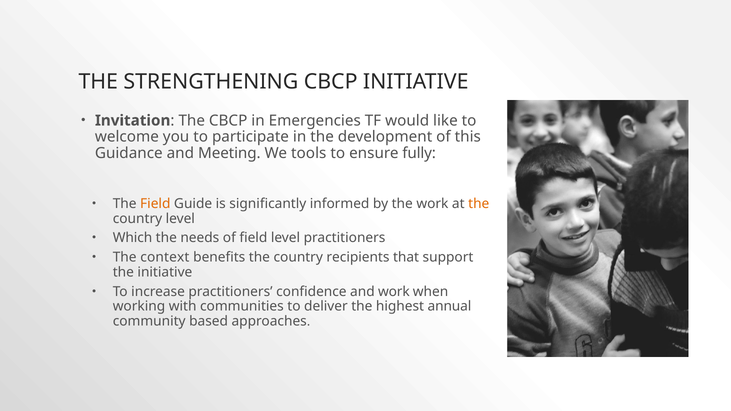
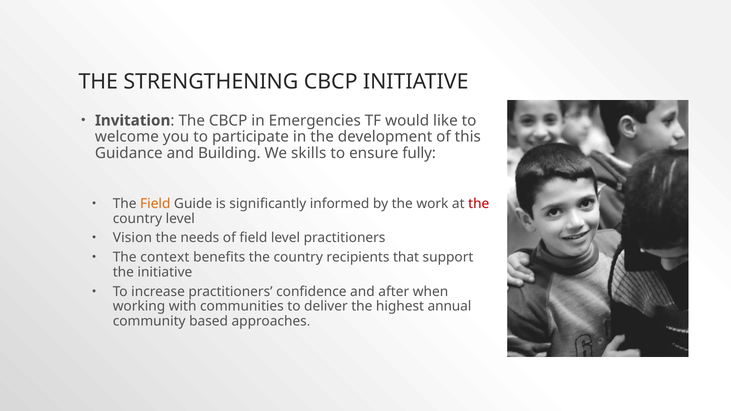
Meeting: Meeting -> Building (229, 154)
tools: tools -> skills (309, 154)
the colour: orange -> red (479, 204)
Which: Which -> Vision (132, 238)
and work: work -> after (394, 292)
